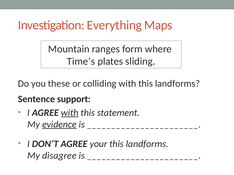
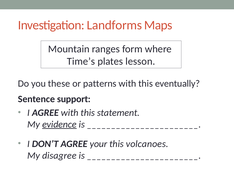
Everything: Everything -> Landforms (114, 25)
sliding: sliding -> lesson (140, 62)
colliding: colliding -> patterns (100, 84)
with this landforms: landforms -> eventually (177, 84)
with underline: present -> none (70, 113)
landforms: landforms -> volcanoes (147, 144)
